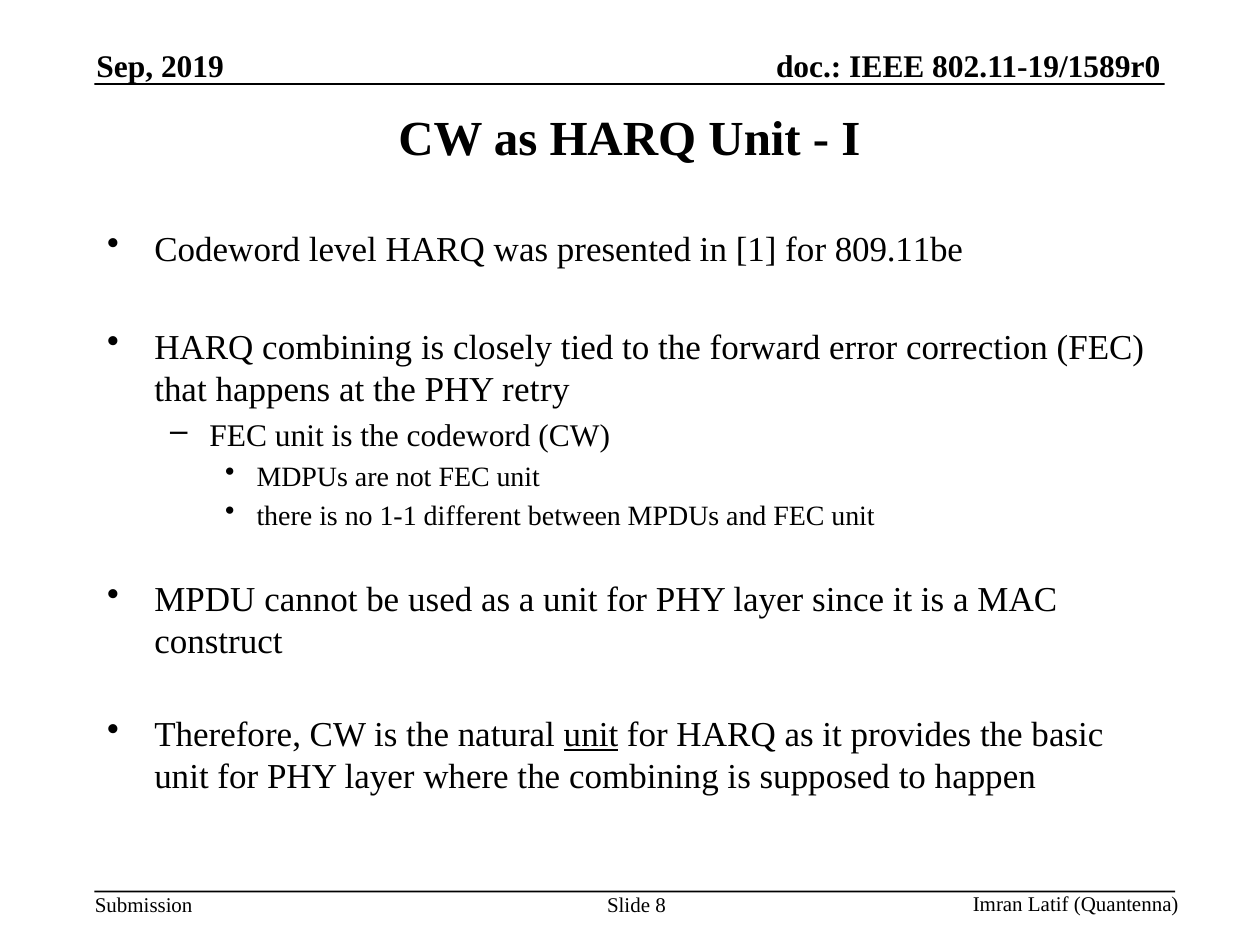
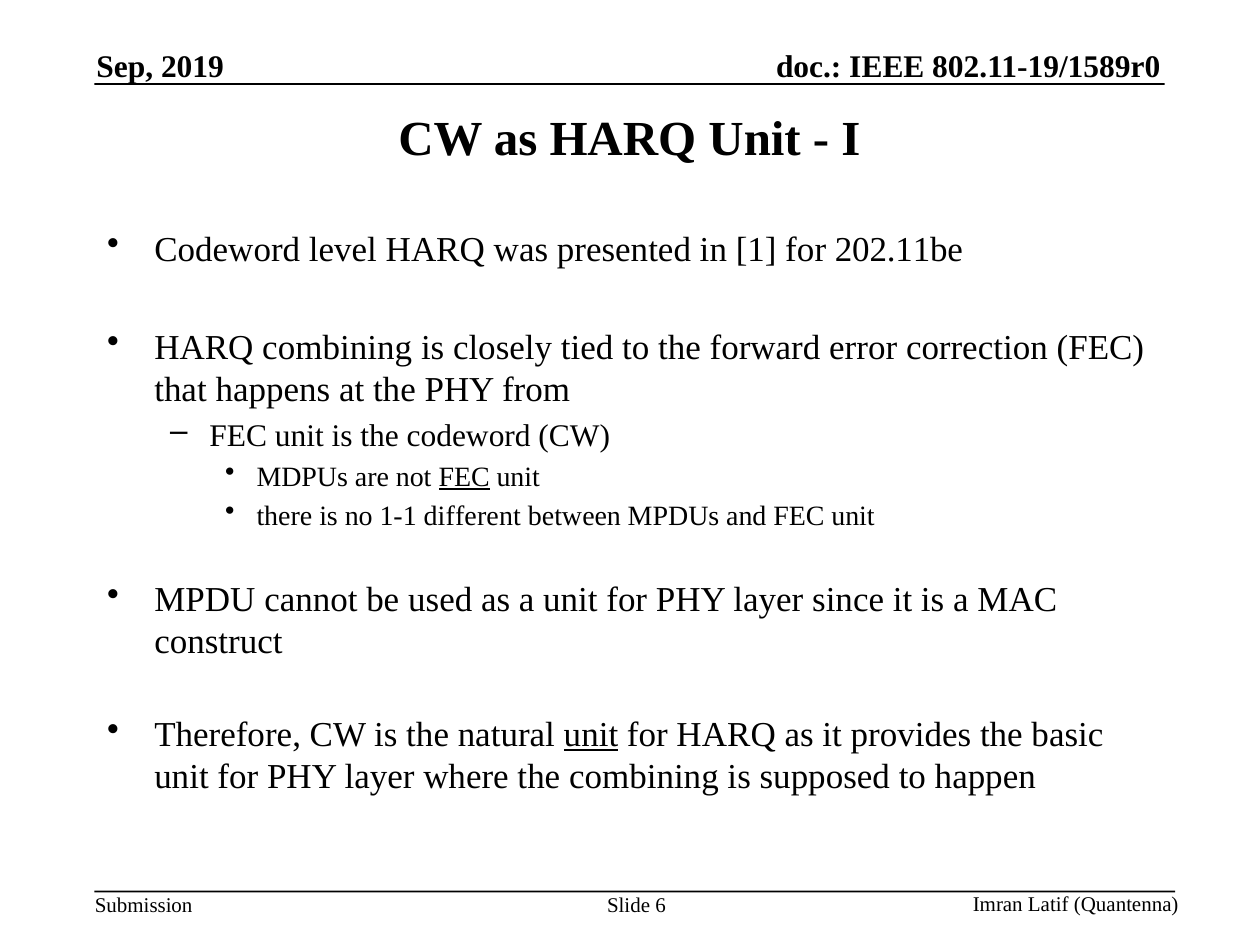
809.11be: 809.11be -> 202.11be (899, 250)
retry: retry -> from (536, 390)
FEC underline: none -> present (464, 477)
8: 8 -> 6 (661, 906)
